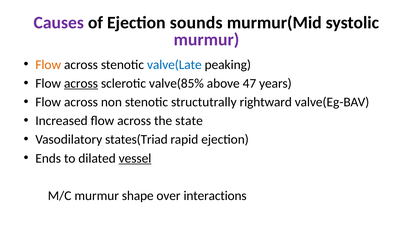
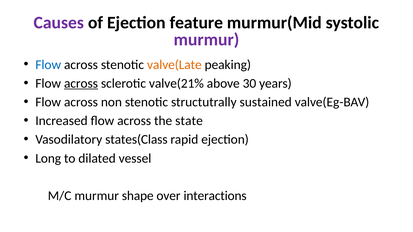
sounds: sounds -> feature (196, 23)
Flow colour: orange -> blue (48, 65)
valve(Late colour: blue -> orange (174, 65)
valve(85%: valve(85% -> valve(21% (176, 83)
47: 47 -> 30 (249, 83)
rightward: rightward -> sustained (266, 102)
states(Triad: states(Triad -> states(Class (136, 140)
Ends: Ends -> Long (48, 159)
vessel underline: present -> none (135, 159)
